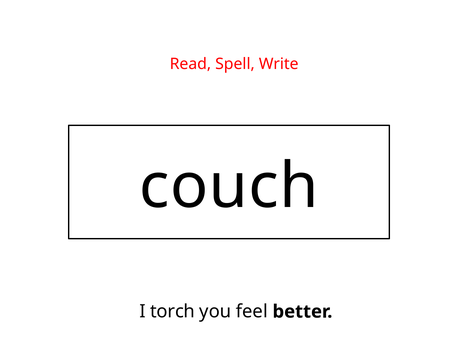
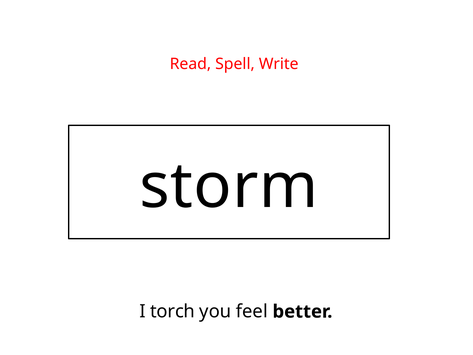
couch: couch -> storm (229, 186)
